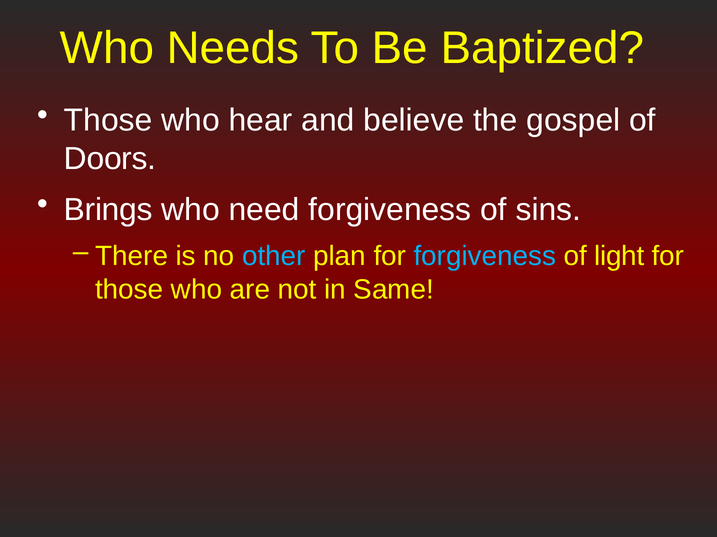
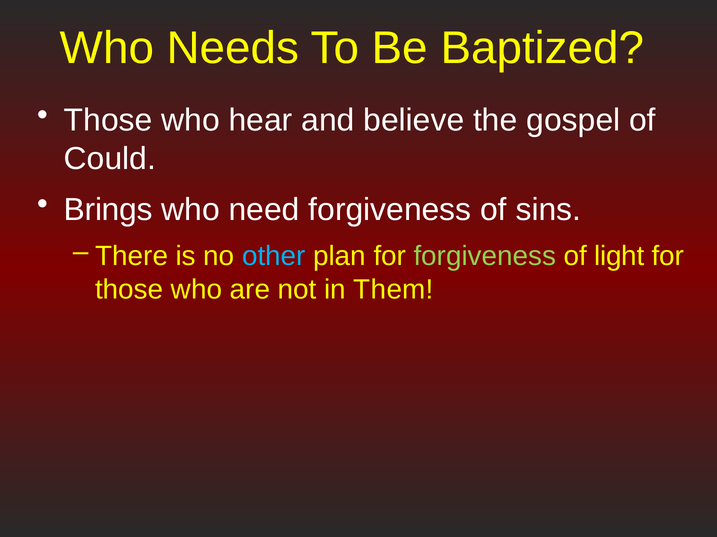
Doors: Doors -> Could (110, 159)
forgiveness colour: light blue -> light green (485, 257)
Same: Same -> Them (393, 290)
